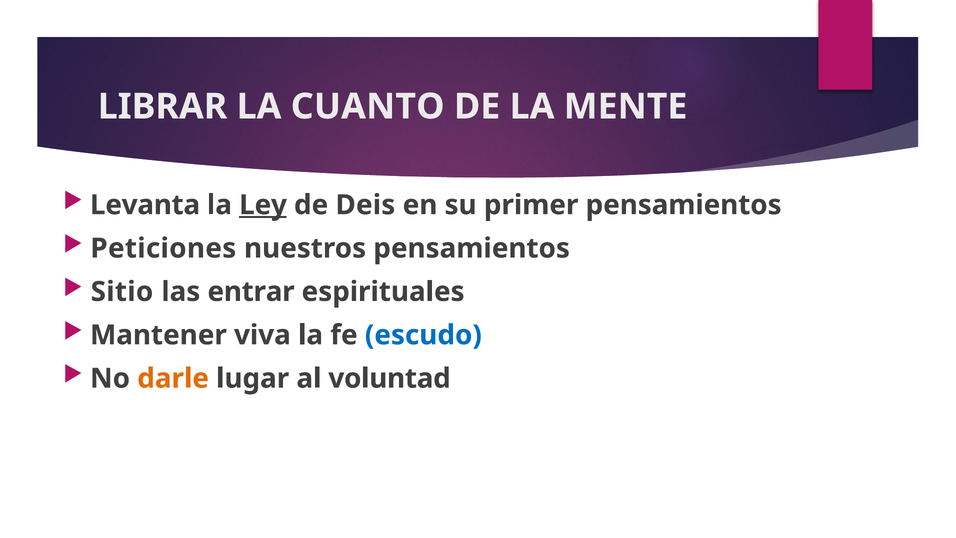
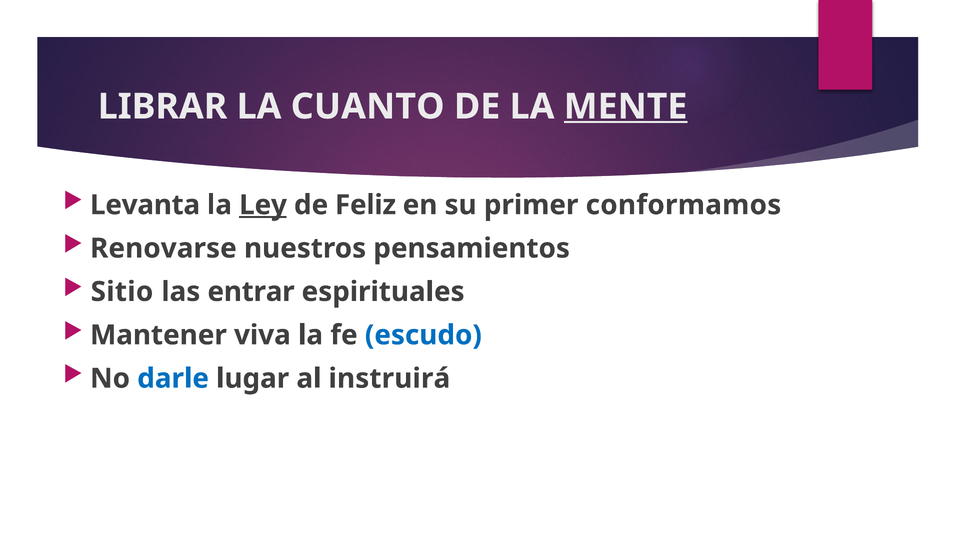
MENTE underline: none -> present (626, 107)
Deis: Deis -> Feliz (366, 205)
primer pensamientos: pensamientos -> conformamos (683, 205)
Peticiones: Peticiones -> Renovarse (163, 248)
darle colour: orange -> blue (173, 378)
voluntad: voluntad -> instruirá (389, 378)
